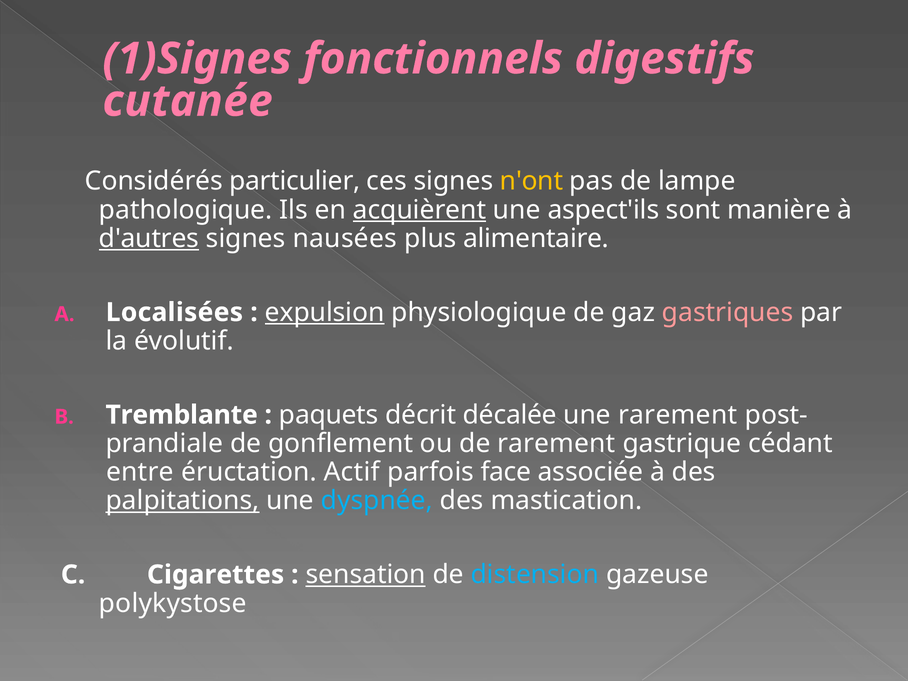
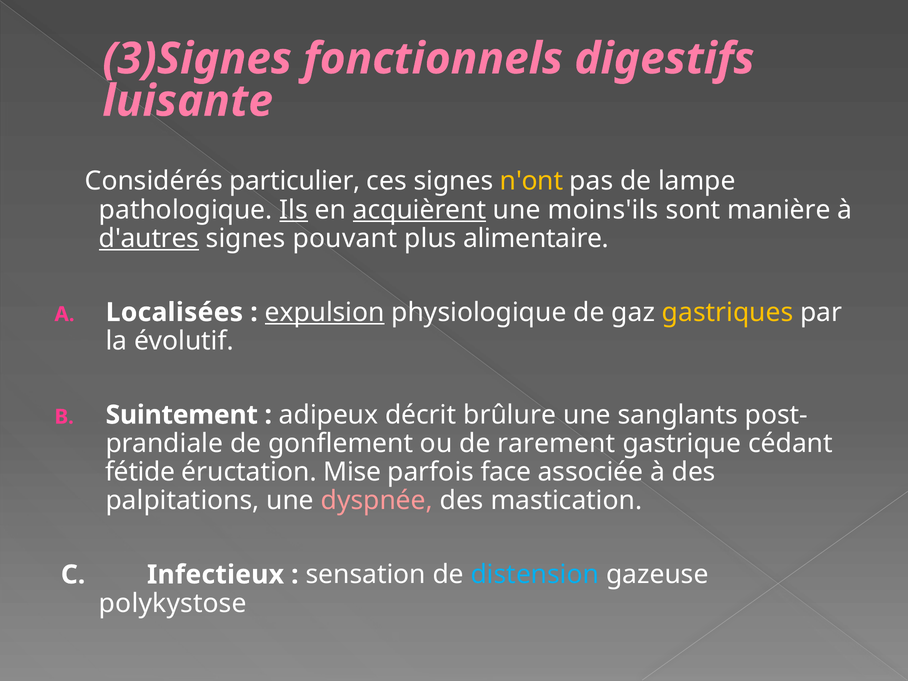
1)Signes: 1)Signes -> 3)Signes (197, 59)
cutanée: cutanée -> luisante (188, 101)
Ils underline: none -> present (294, 210)
aspect'ils: aspect'ils -> moins'ils (603, 210)
nausées: nausées -> pouvant (345, 238)
gastriques colour: pink -> yellow (728, 312)
Tremblante: Tremblante -> Suintement (182, 415)
paquets: paquets -> adipeux (329, 415)
décalée: décalée -> brûlure (510, 415)
une rarement: rarement -> sanglants (678, 415)
entre: entre -> fétide (140, 472)
Actif: Actif -> Mise (352, 472)
palpitations underline: present -> none (183, 501)
dyspnée colour: light blue -> pink (377, 501)
Cigarettes: Cigarettes -> Infectieux (215, 575)
sensation underline: present -> none (366, 575)
